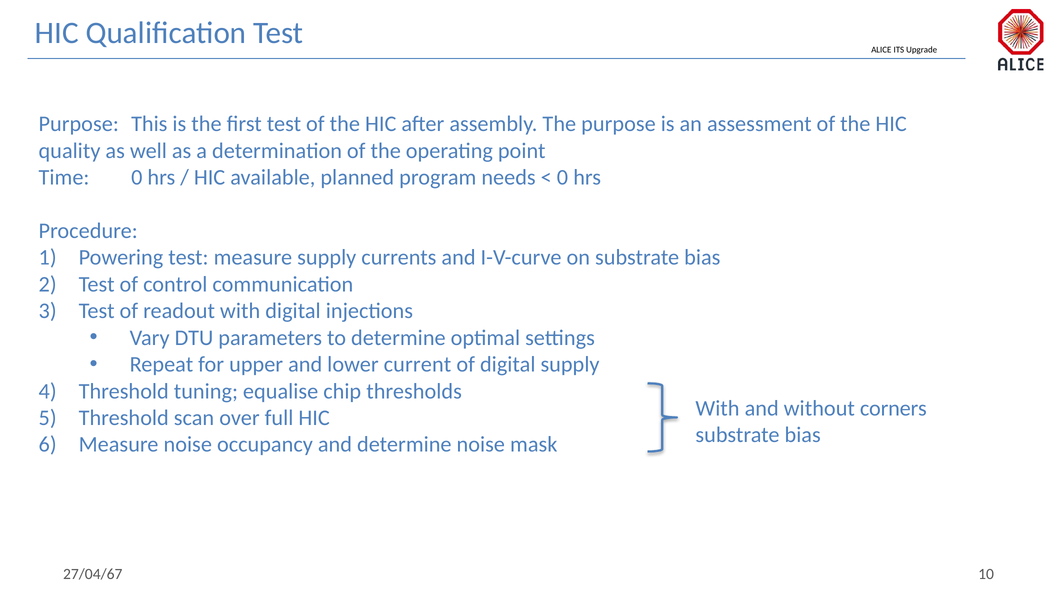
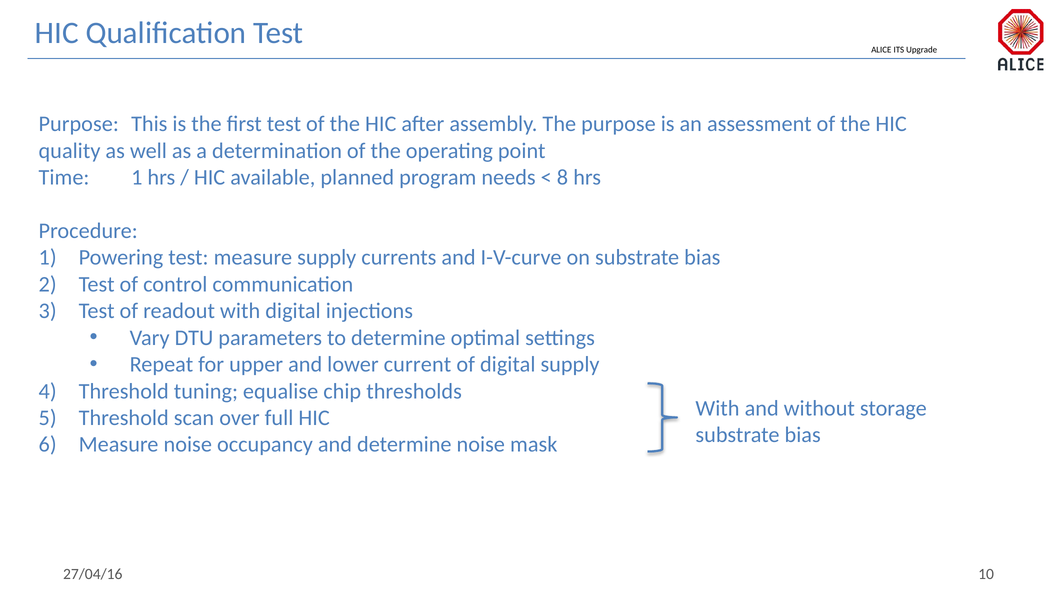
Time 0: 0 -> 1 (137, 177)
0: 0 -> 8 (562, 177)
corners: corners -> storage (893, 408)
27/04/67: 27/04/67 -> 27/04/16 (93, 574)
